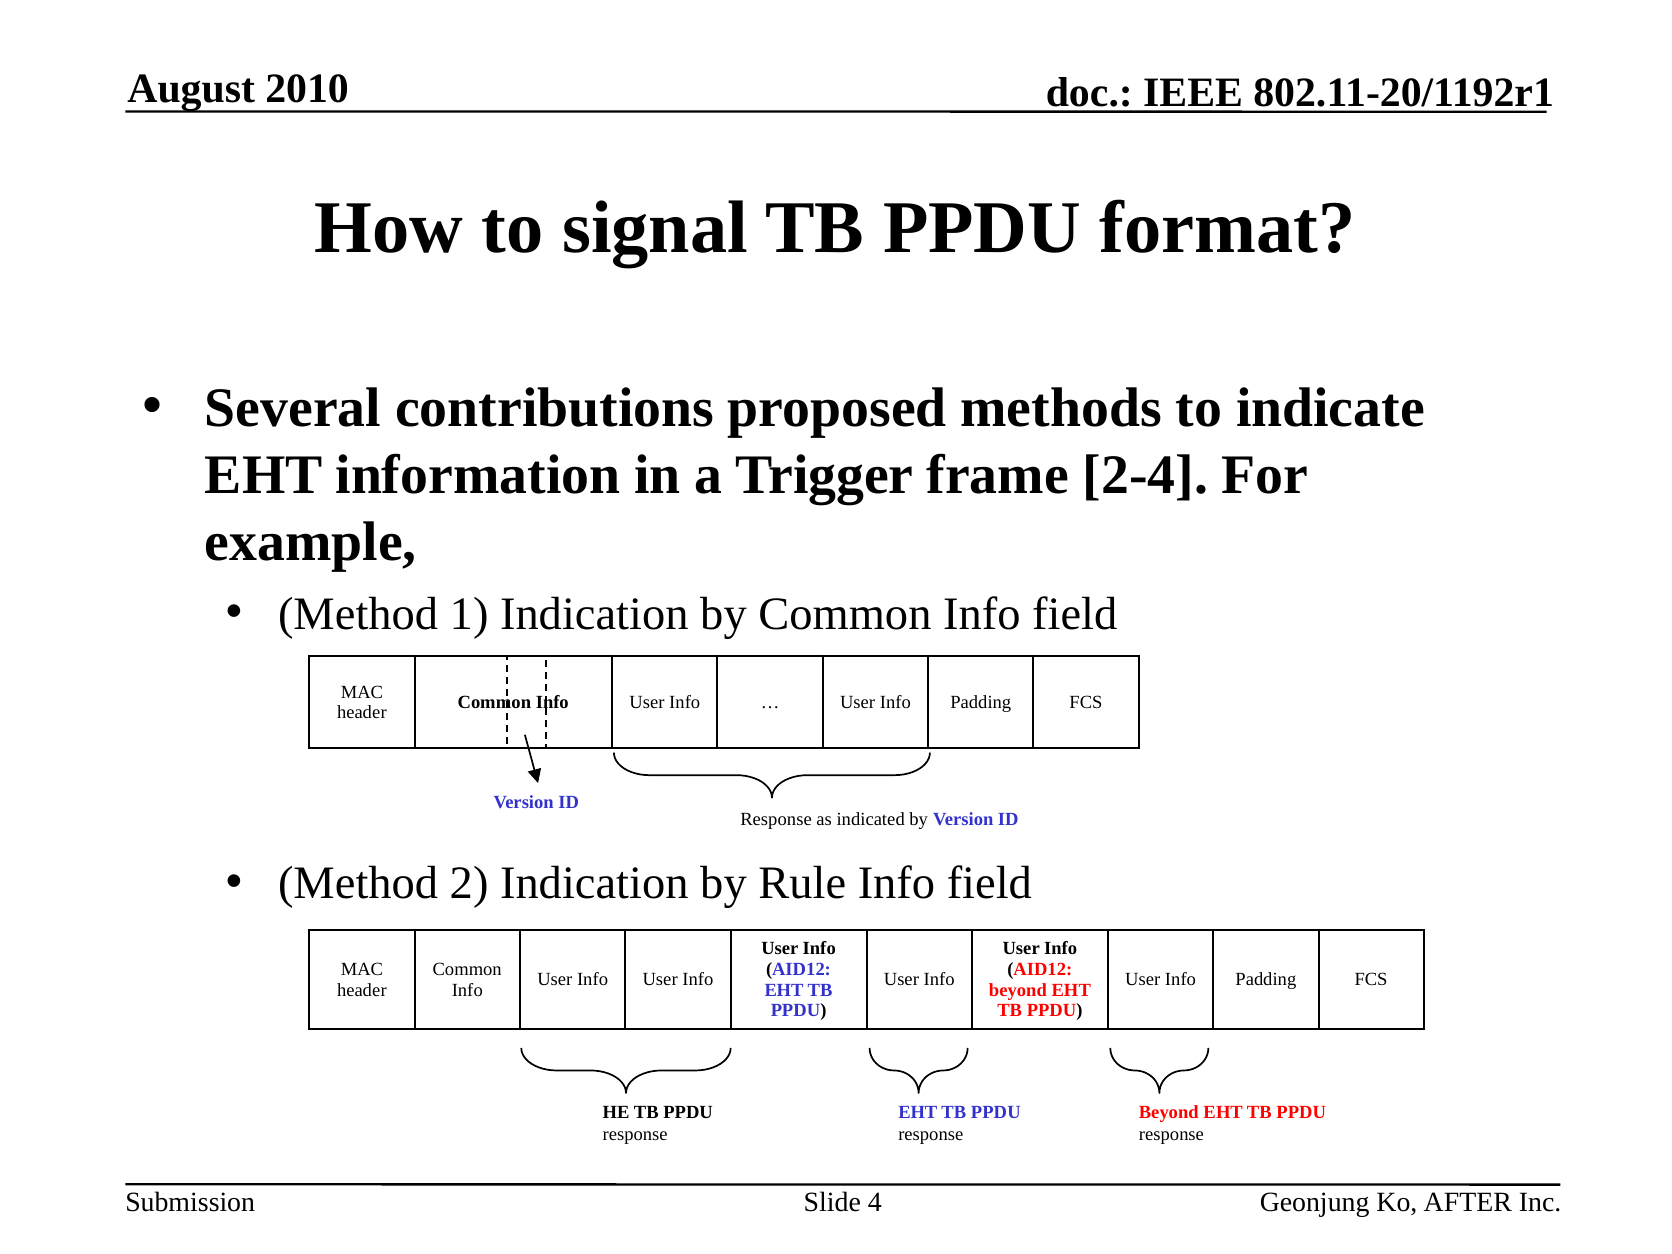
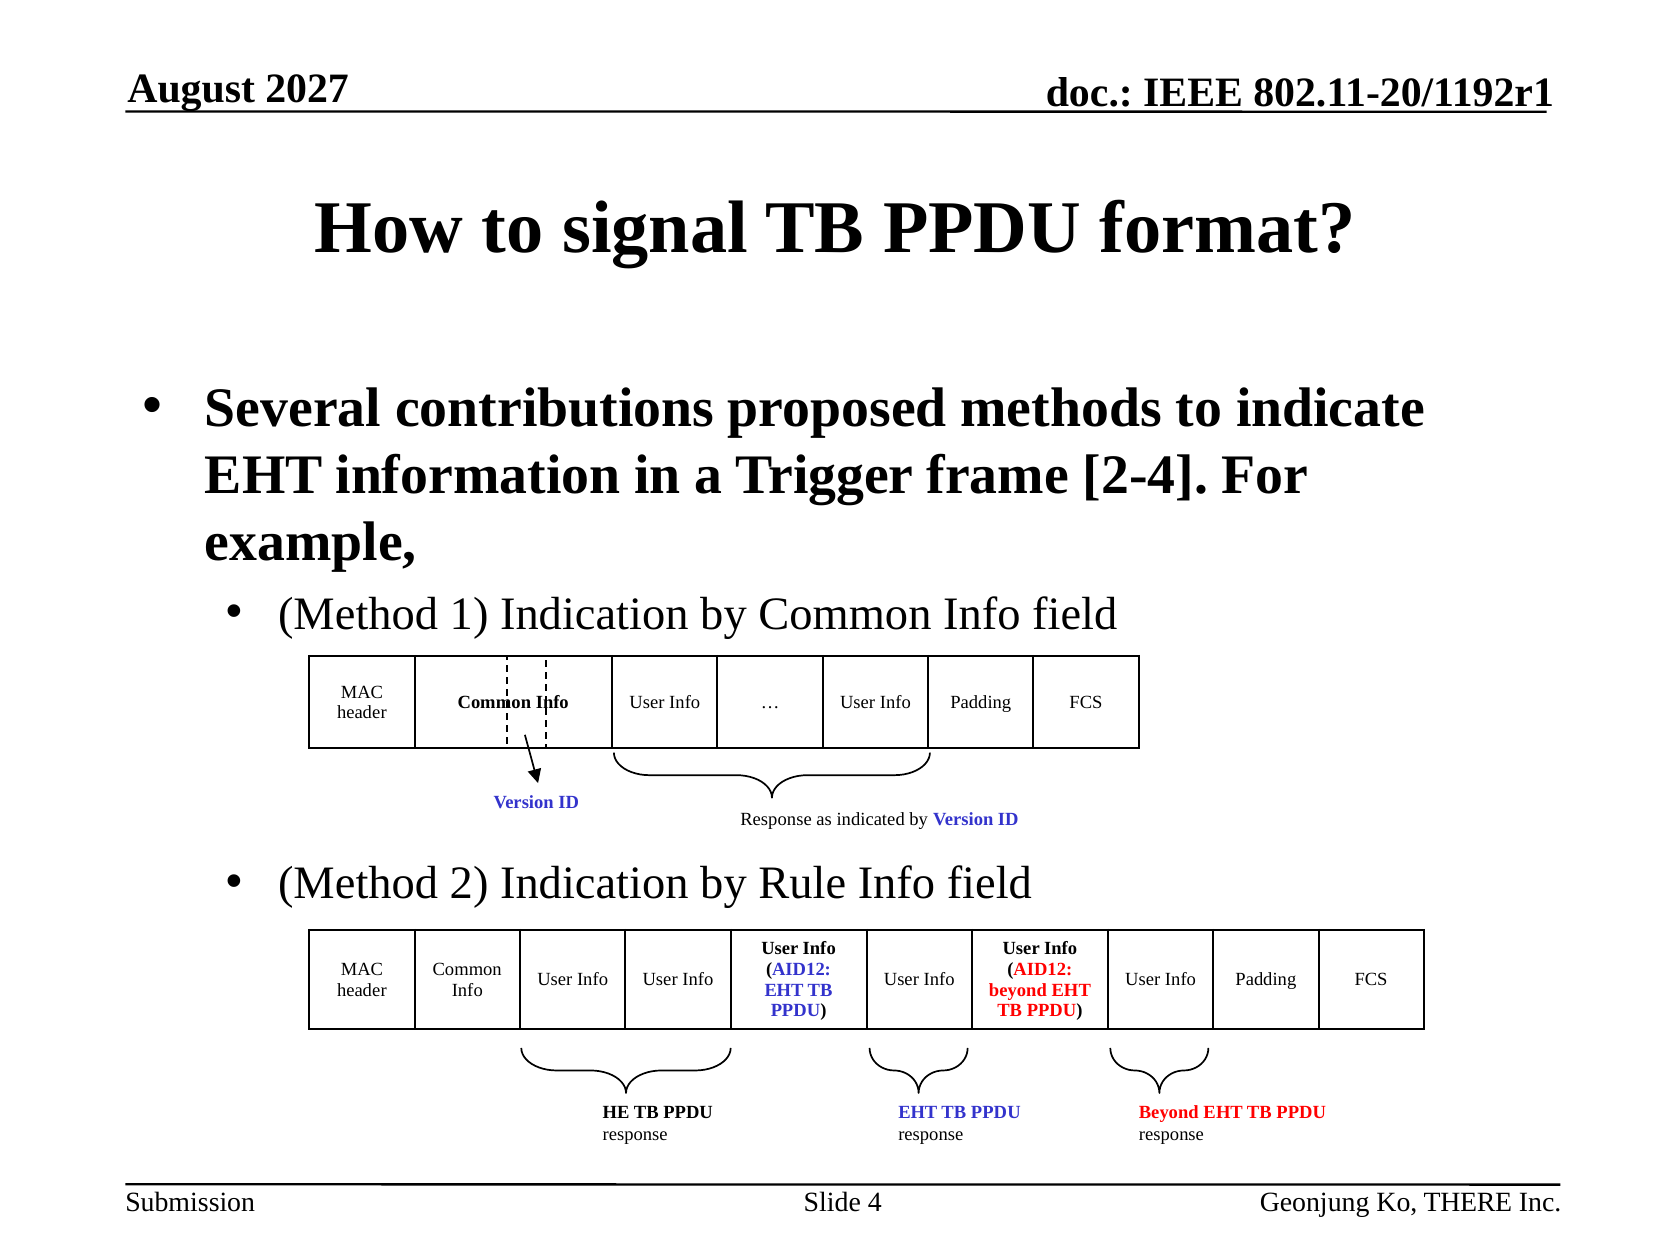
2010: 2010 -> 2027 (307, 89)
AFTER: AFTER -> THERE (1468, 1203)
